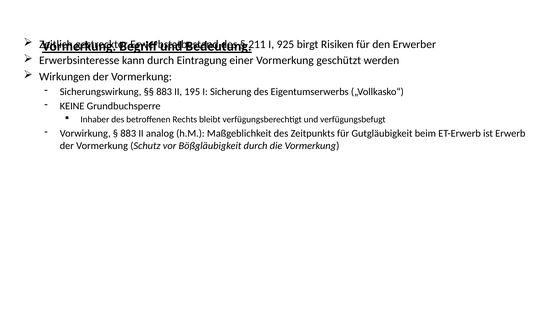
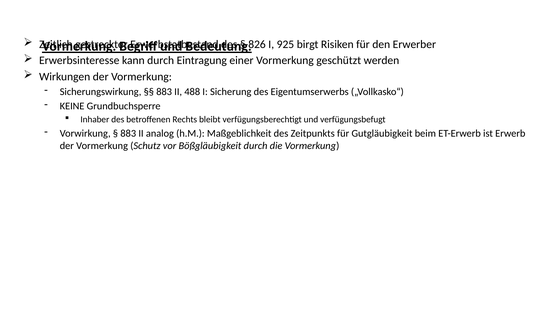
211: 211 -> 826 (257, 44)
195: 195 -> 488 (192, 92)
